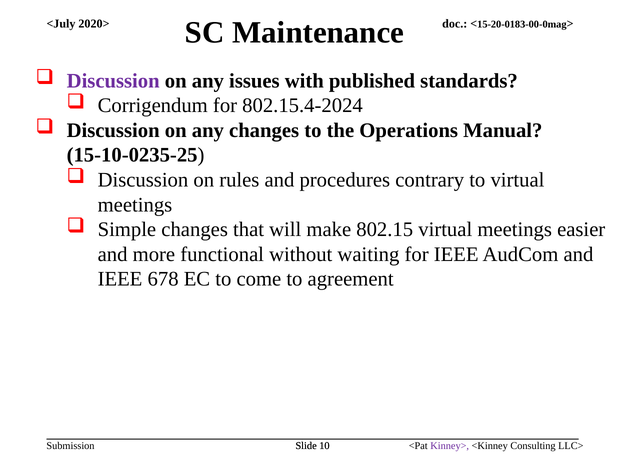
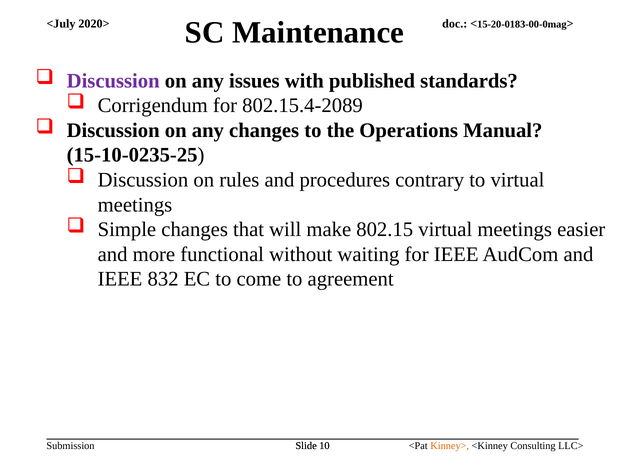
802.15.4-2024: 802.15.4-2024 -> 802.15.4-2089 (303, 106)
678: 678 -> 832 (163, 279)
Kinney> colour: purple -> orange (450, 446)
